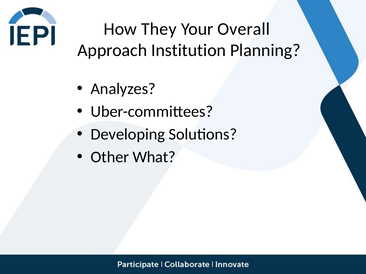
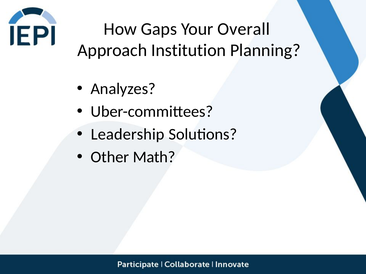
They: They -> Gaps (159, 29)
Developing: Developing -> Leadership (128, 135)
What: What -> Math (154, 157)
